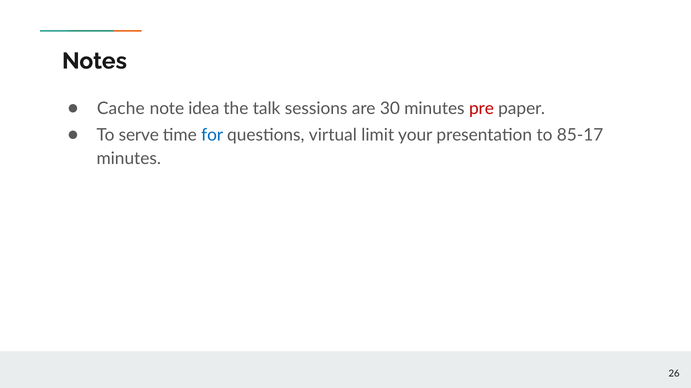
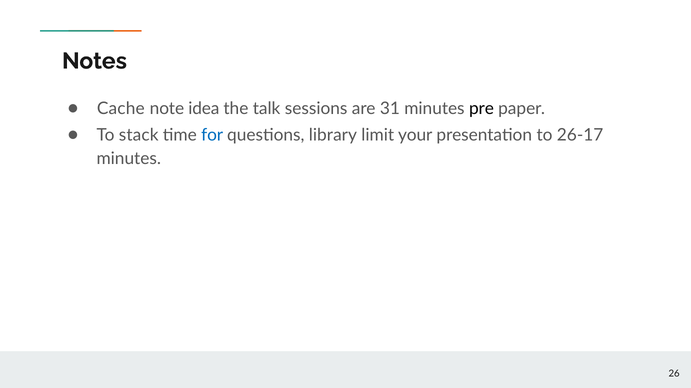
30: 30 -> 31 (390, 109)
pre colour: red -> black (481, 109)
serve: serve -> stack (139, 135)
virtual: virtual -> library (333, 135)
85-17: 85-17 -> 26-17 (580, 135)
